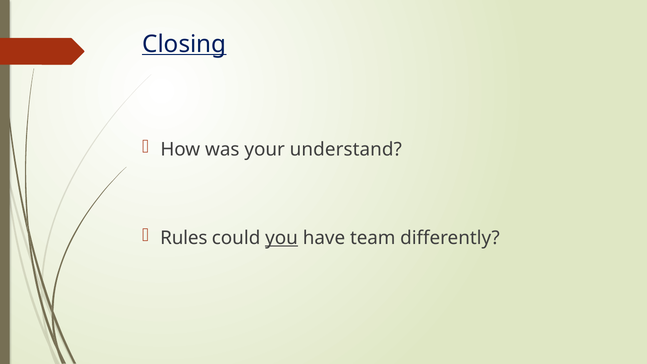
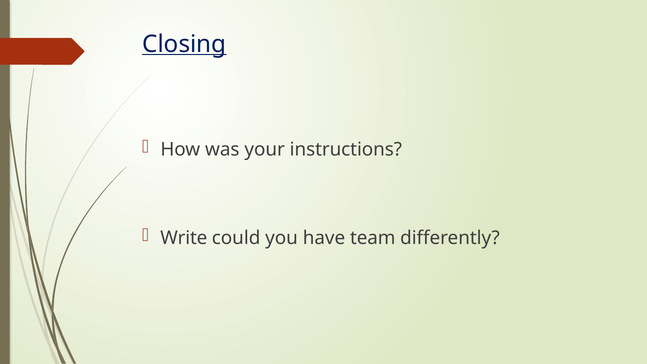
understand: understand -> instructions (346, 150)
Rules: Rules -> Write (184, 238)
you underline: present -> none (282, 238)
